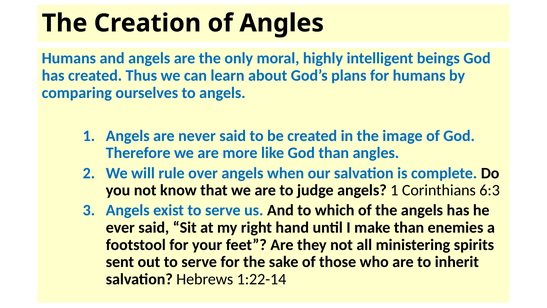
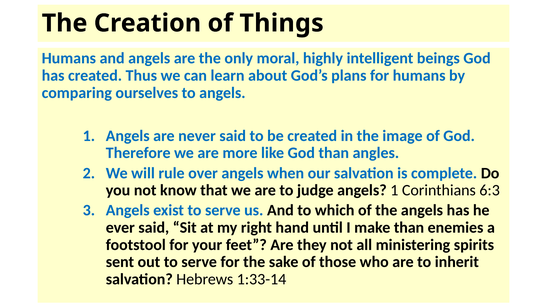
of Angles: Angles -> Things (282, 23)
1:22-14: 1:22-14 -> 1:33-14 (262, 279)
